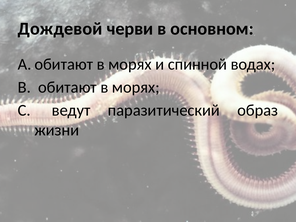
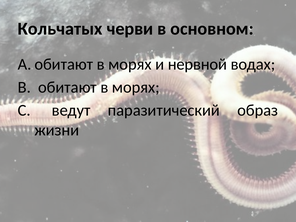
Дождевой: Дождевой -> Кольчатых (60, 29)
спинной: спинной -> нервной (197, 64)
